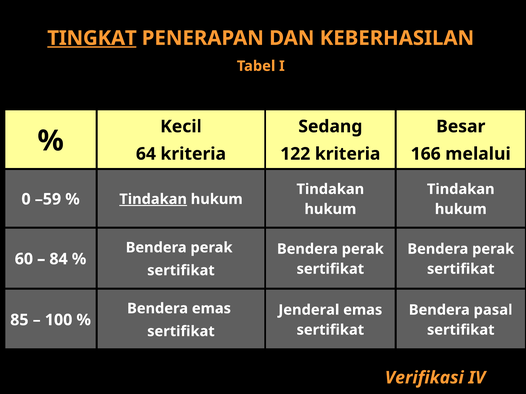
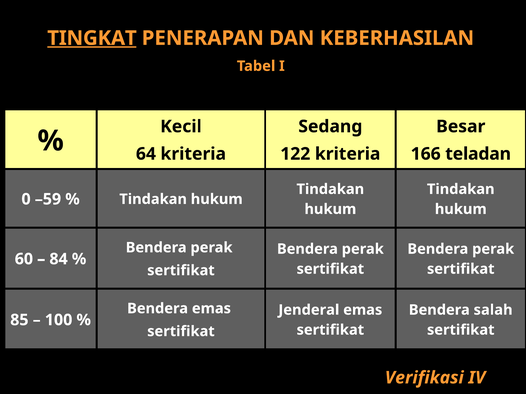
melalui: melalui -> teladan (478, 154)
Tindakan underline: present -> none (153, 199)
pasal: pasal -> salah (493, 310)
